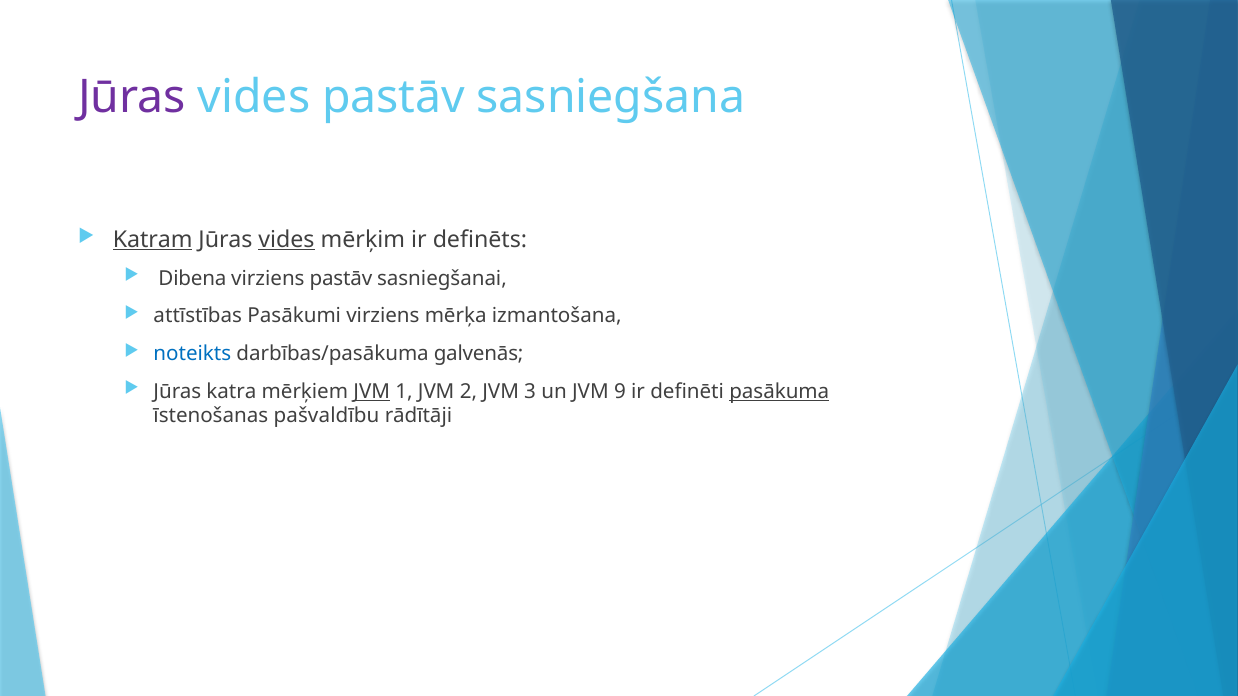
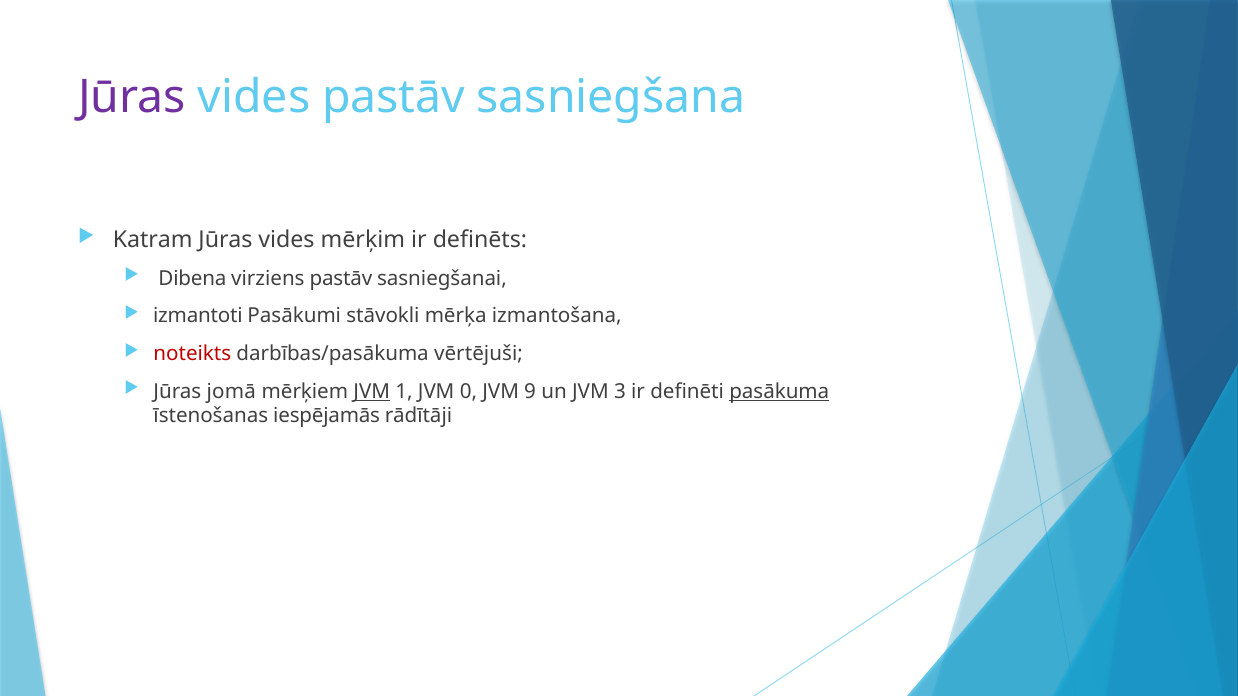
Katram underline: present -> none (153, 240)
vides underline: present -> none (287, 240)
attīstības: attīstības -> izmantoti (198, 316)
Pasākumi virziens: virziens -> stāvokli (383, 316)
noteikts colour: blue -> red (192, 354)
galvenās: galvenās -> vērtējuši (478, 354)
katra: katra -> jomā (231, 392)
2: 2 -> 0 (468, 392)
3: 3 -> 9 (530, 392)
9: 9 -> 3 (620, 392)
pašvaldību: pašvaldību -> iespējamās (327, 416)
